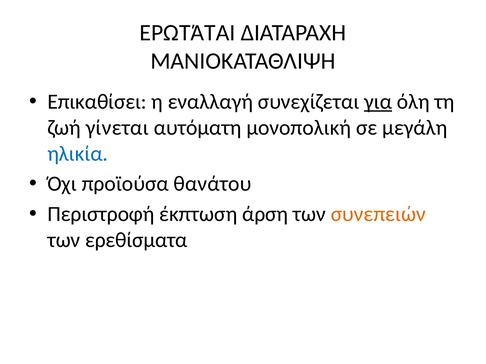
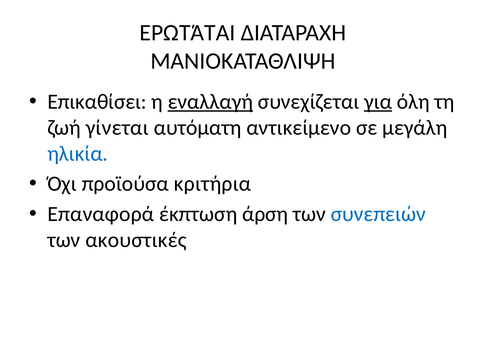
εναλλαγή underline: none -> present (210, 102)
μονοπολική: μονοπολική -> αντικείμενο (299, 128)
θανάτου: θανάτου -> κριτήρια (213, 184)
Περιστροφή: Περιστροφή -> Επαναφορά (101, 214)
συνεπειών colour: orange -> blue (378, 214)
ερεθίσματα: ερεθίσματα -> ακουστικές (136, 240)
